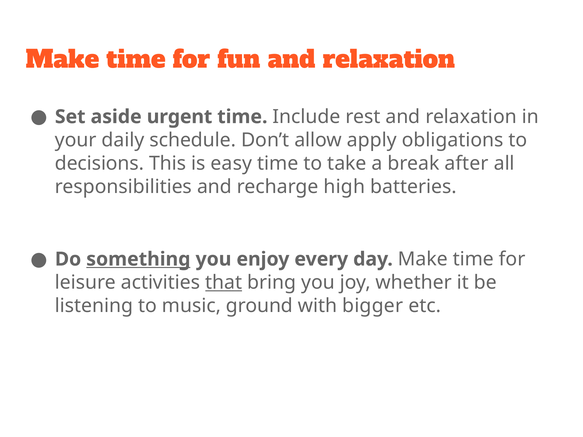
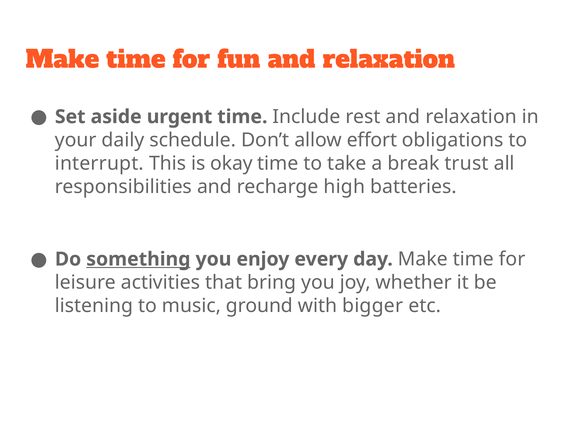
apply: apply -> effort (372, 140)
decisions: decisions -> interrupt (99, 163)
easy: easy -> okay (231, 163)
after: after -> trust (467, 163)
that underline: present -> none (224, 283)
